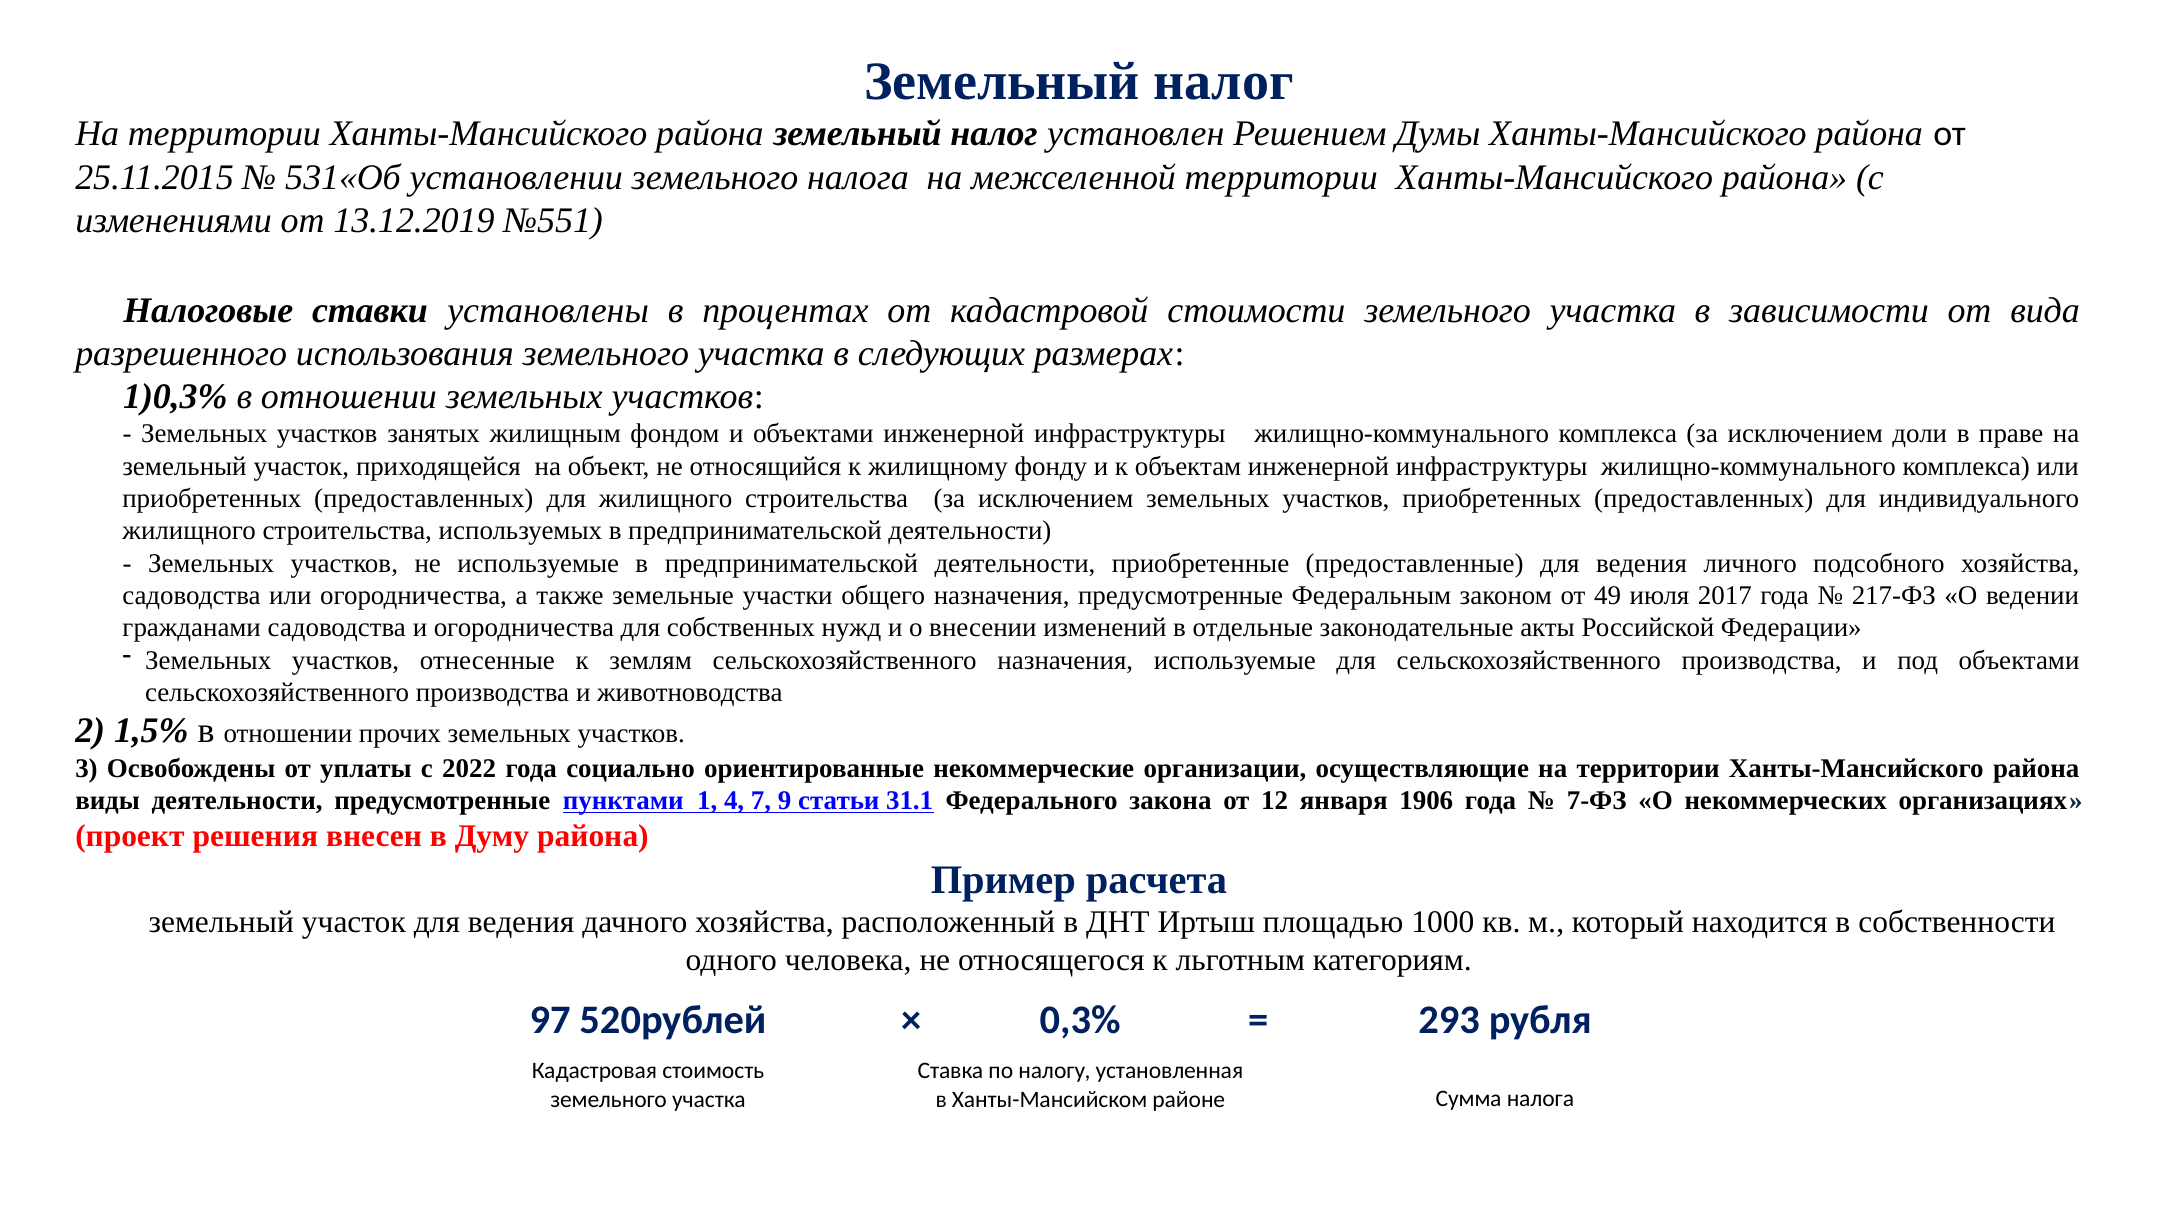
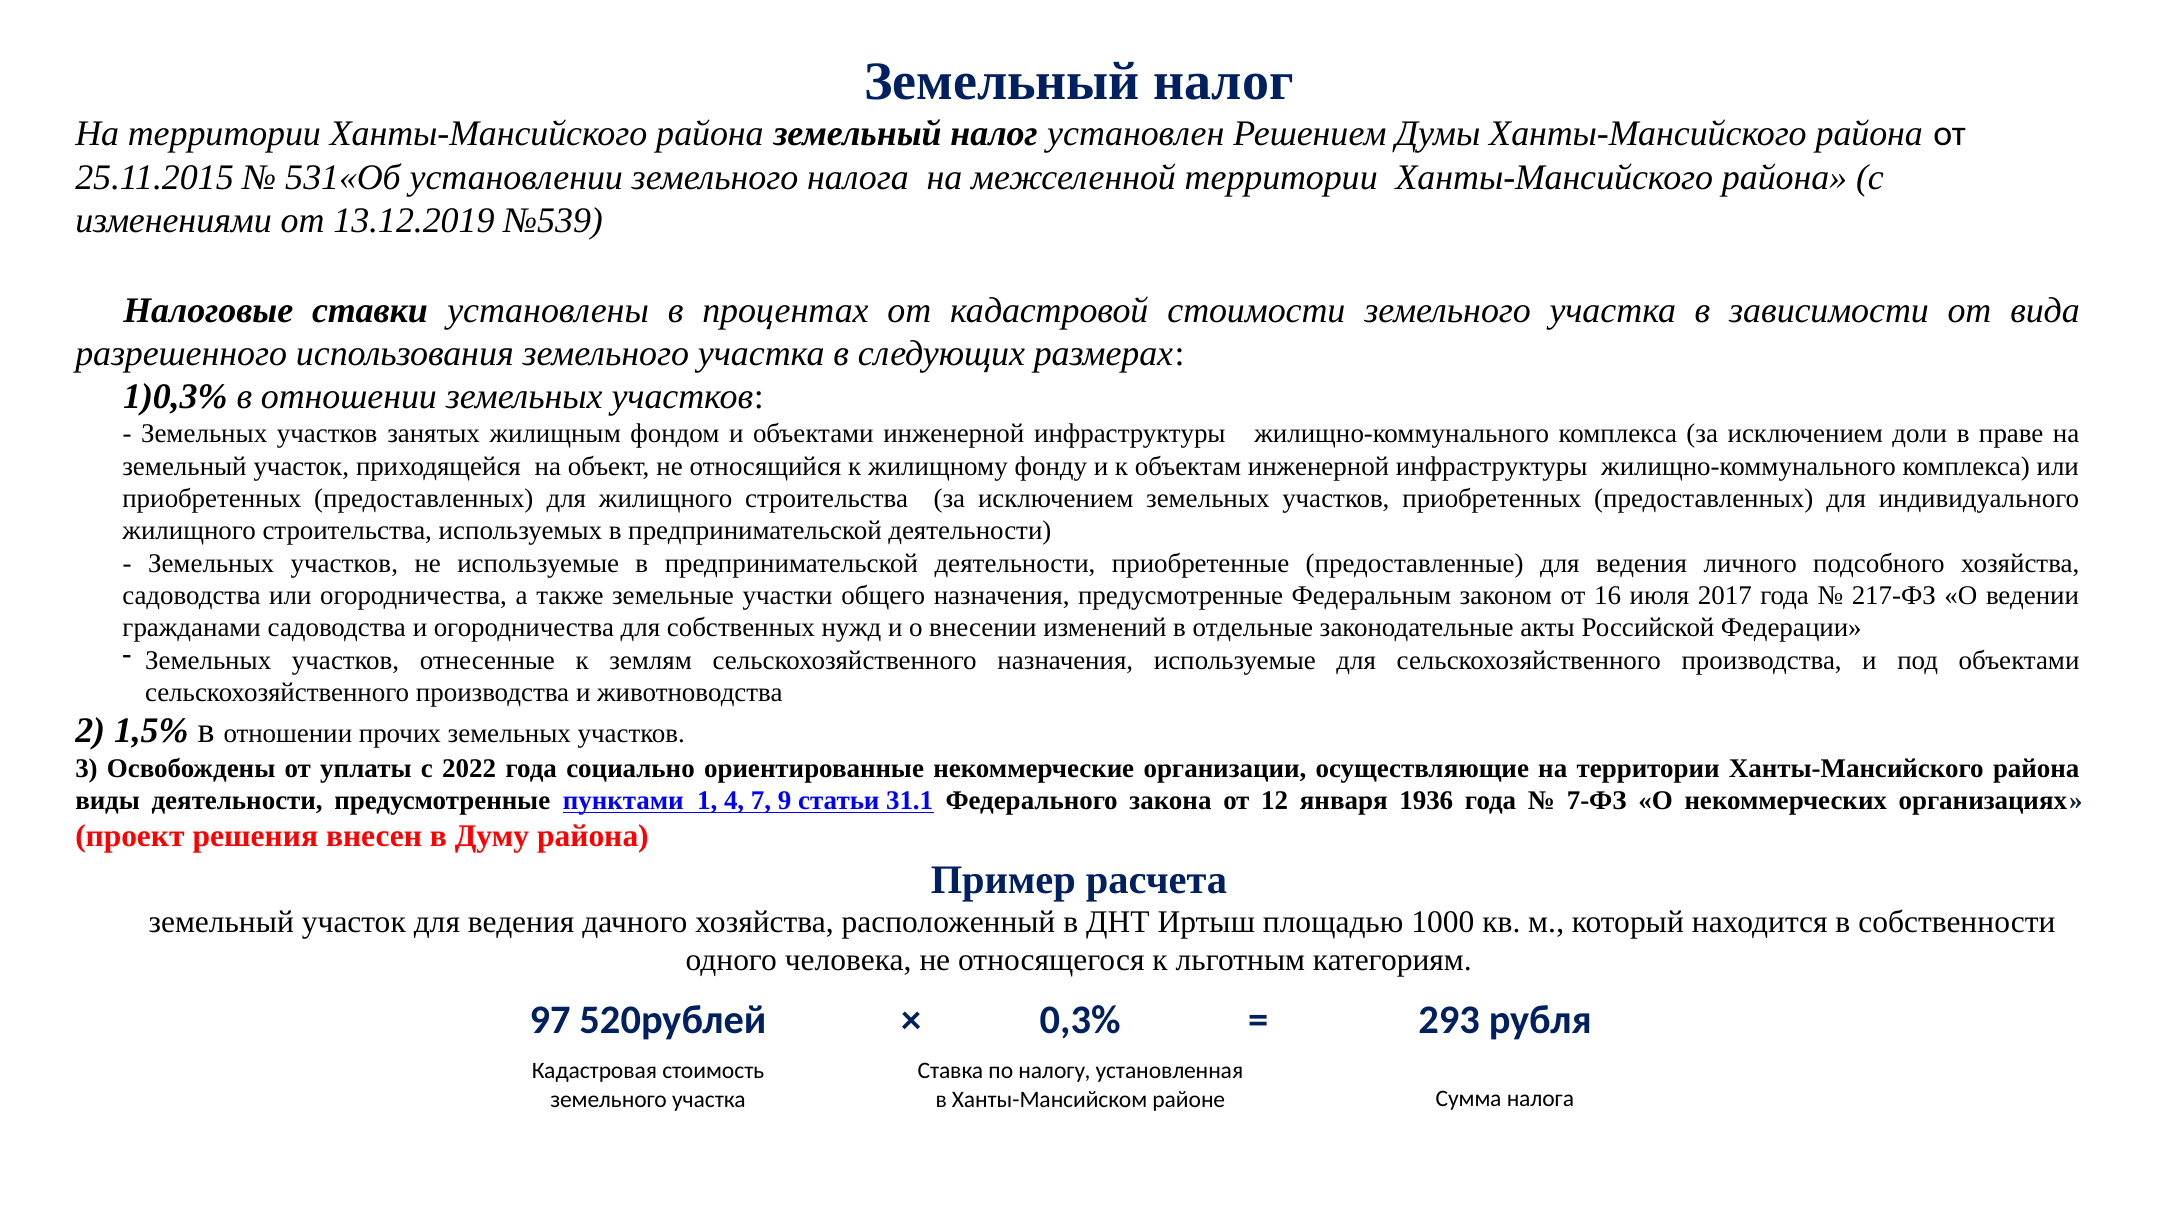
№551: №551 -> №539 (553, 220)
49: 49 -> 16 (1608, 596)
1906: 1906 -> 1936 (1426, 801)
